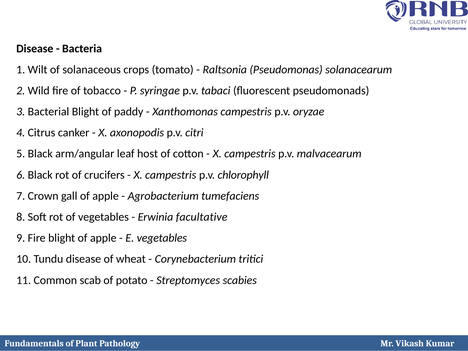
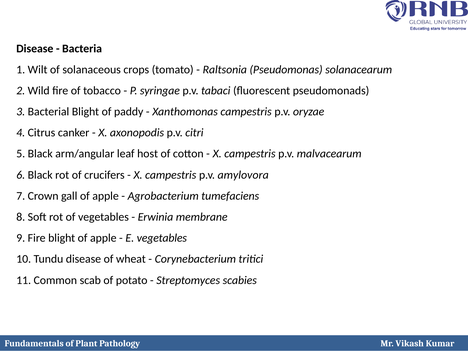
chlorophyll: chlorophyll -> amylovora (243, 175)
facultative: facultative -> membrane (202, 217)
